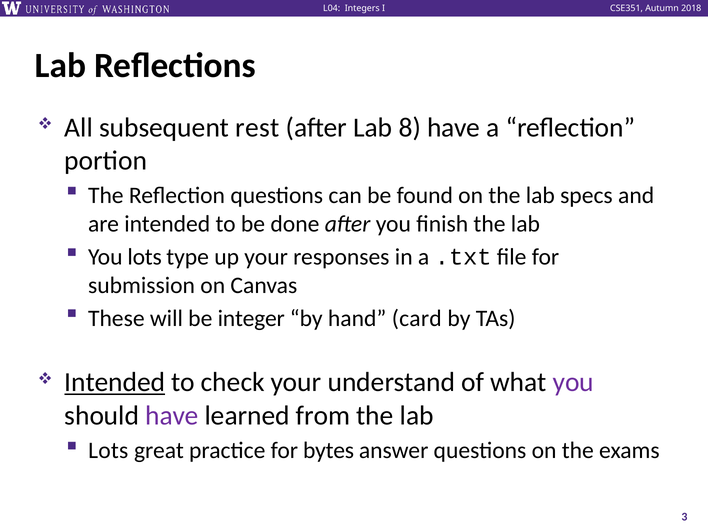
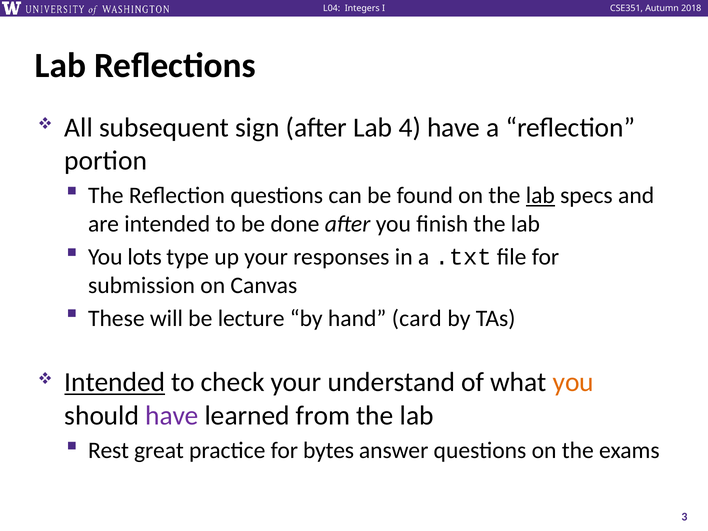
rest: rest -> sign (257, 127)
8: 8 -> 4 (410, 127)
lab underline: none -> present (540, 196)
integer: integer -> lecture (251, 318)
you colour: purple -> orange (573, 382)
Lots: Lots -> Rest (108, 451)
